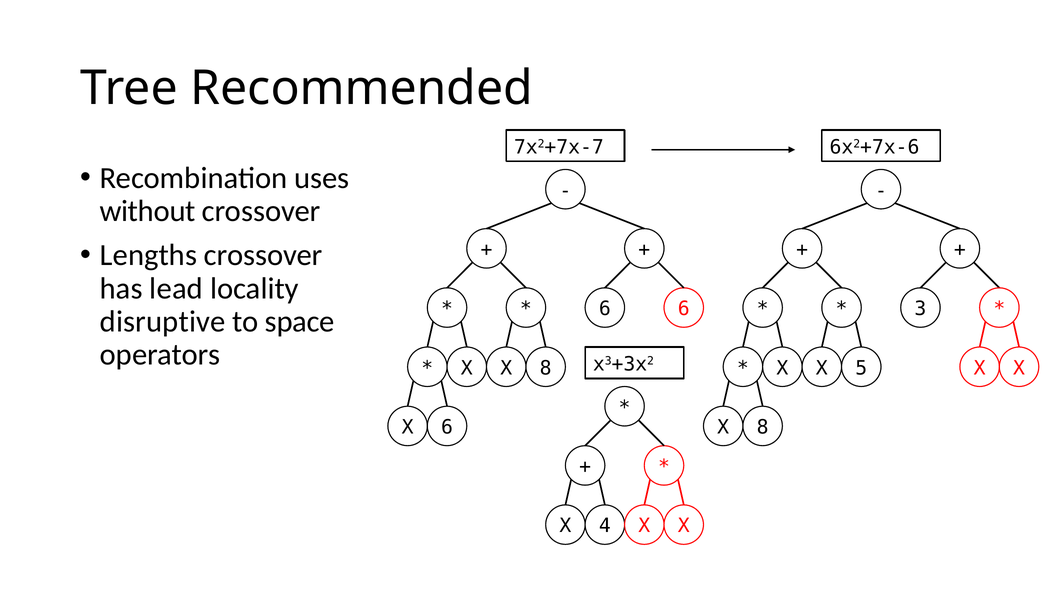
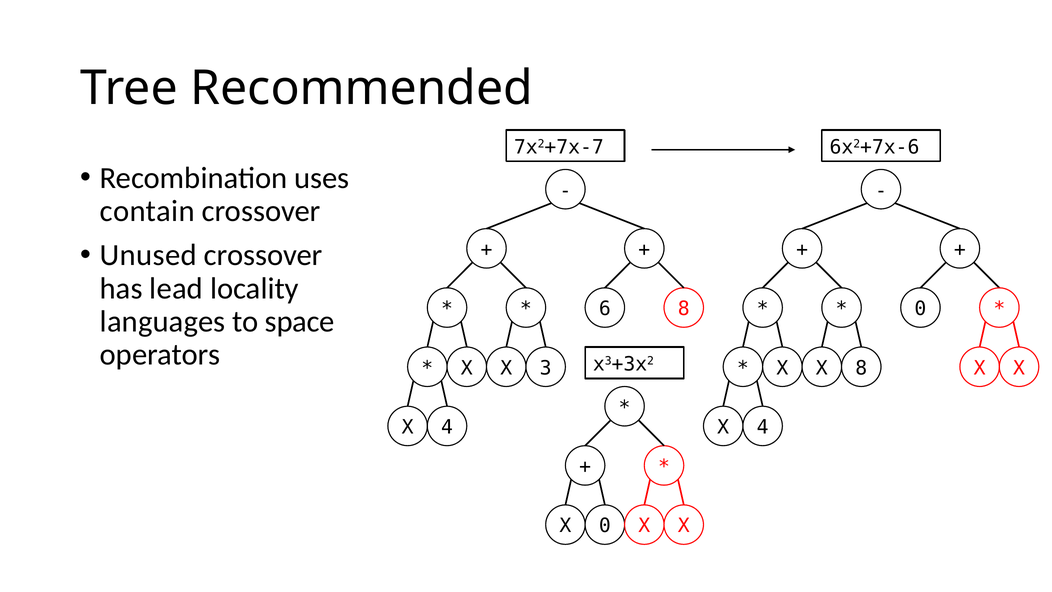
without: without -> contain (147, 211)
Lengths: Lengths -> Unused (148, 255)
6 6: 6 -> 8 (684, 309)
3: 3 -> 0 (920, 309)
disruptive: disruptive -> languages (163, 321)
X X 8: 8 -> 3 (546, 368)
X 5: 5 -> 8 (861, 368)
6: 6 -> 4 (447, 427)
8: 8 -> 4 (763, 427)
X 4: 4 -> 0 (605, 526)
